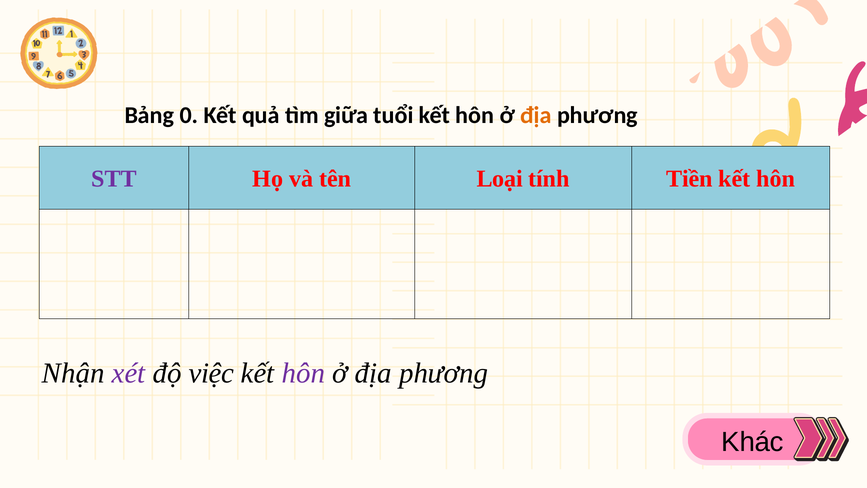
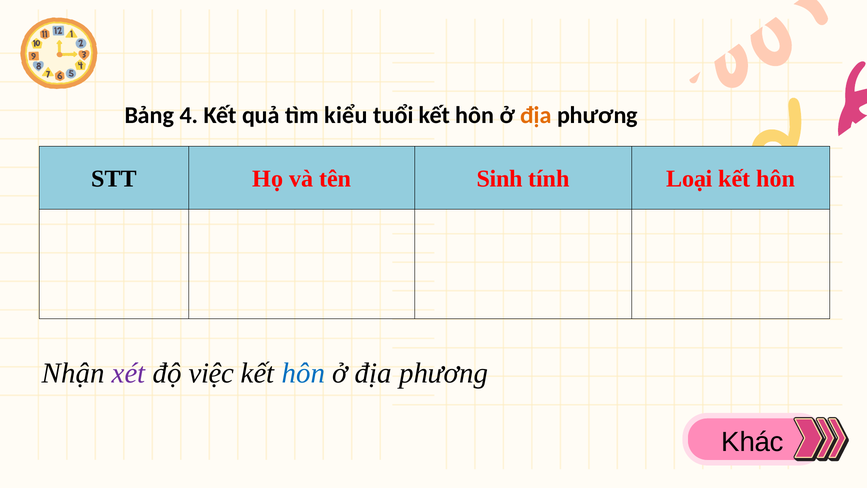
0: 0 -> 4 (189, 115)
giữa: giữa -> kiểu (346, 115)
STT colour: purple -> black (114, 179)
Loại: Loại -> Sinh (500, 179)
Tiền: Tiền -> Loại (689, 179)
hôn colour: purple -> blue (303, 373)
